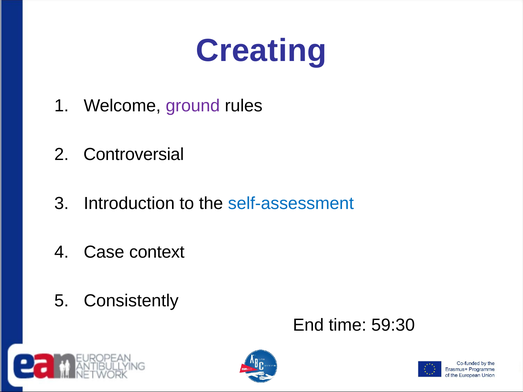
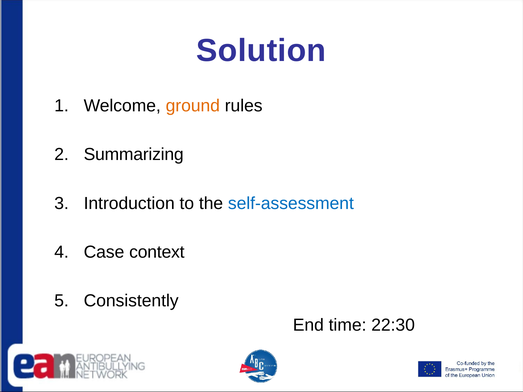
Creating: Creating -> Solution (261, 51)
ground colour: purple -> orange (193, 106)
Controversial: Controversial -> Summarizing (134, 155)
59:30: 59:30 -> 22:30 (393, 325)
